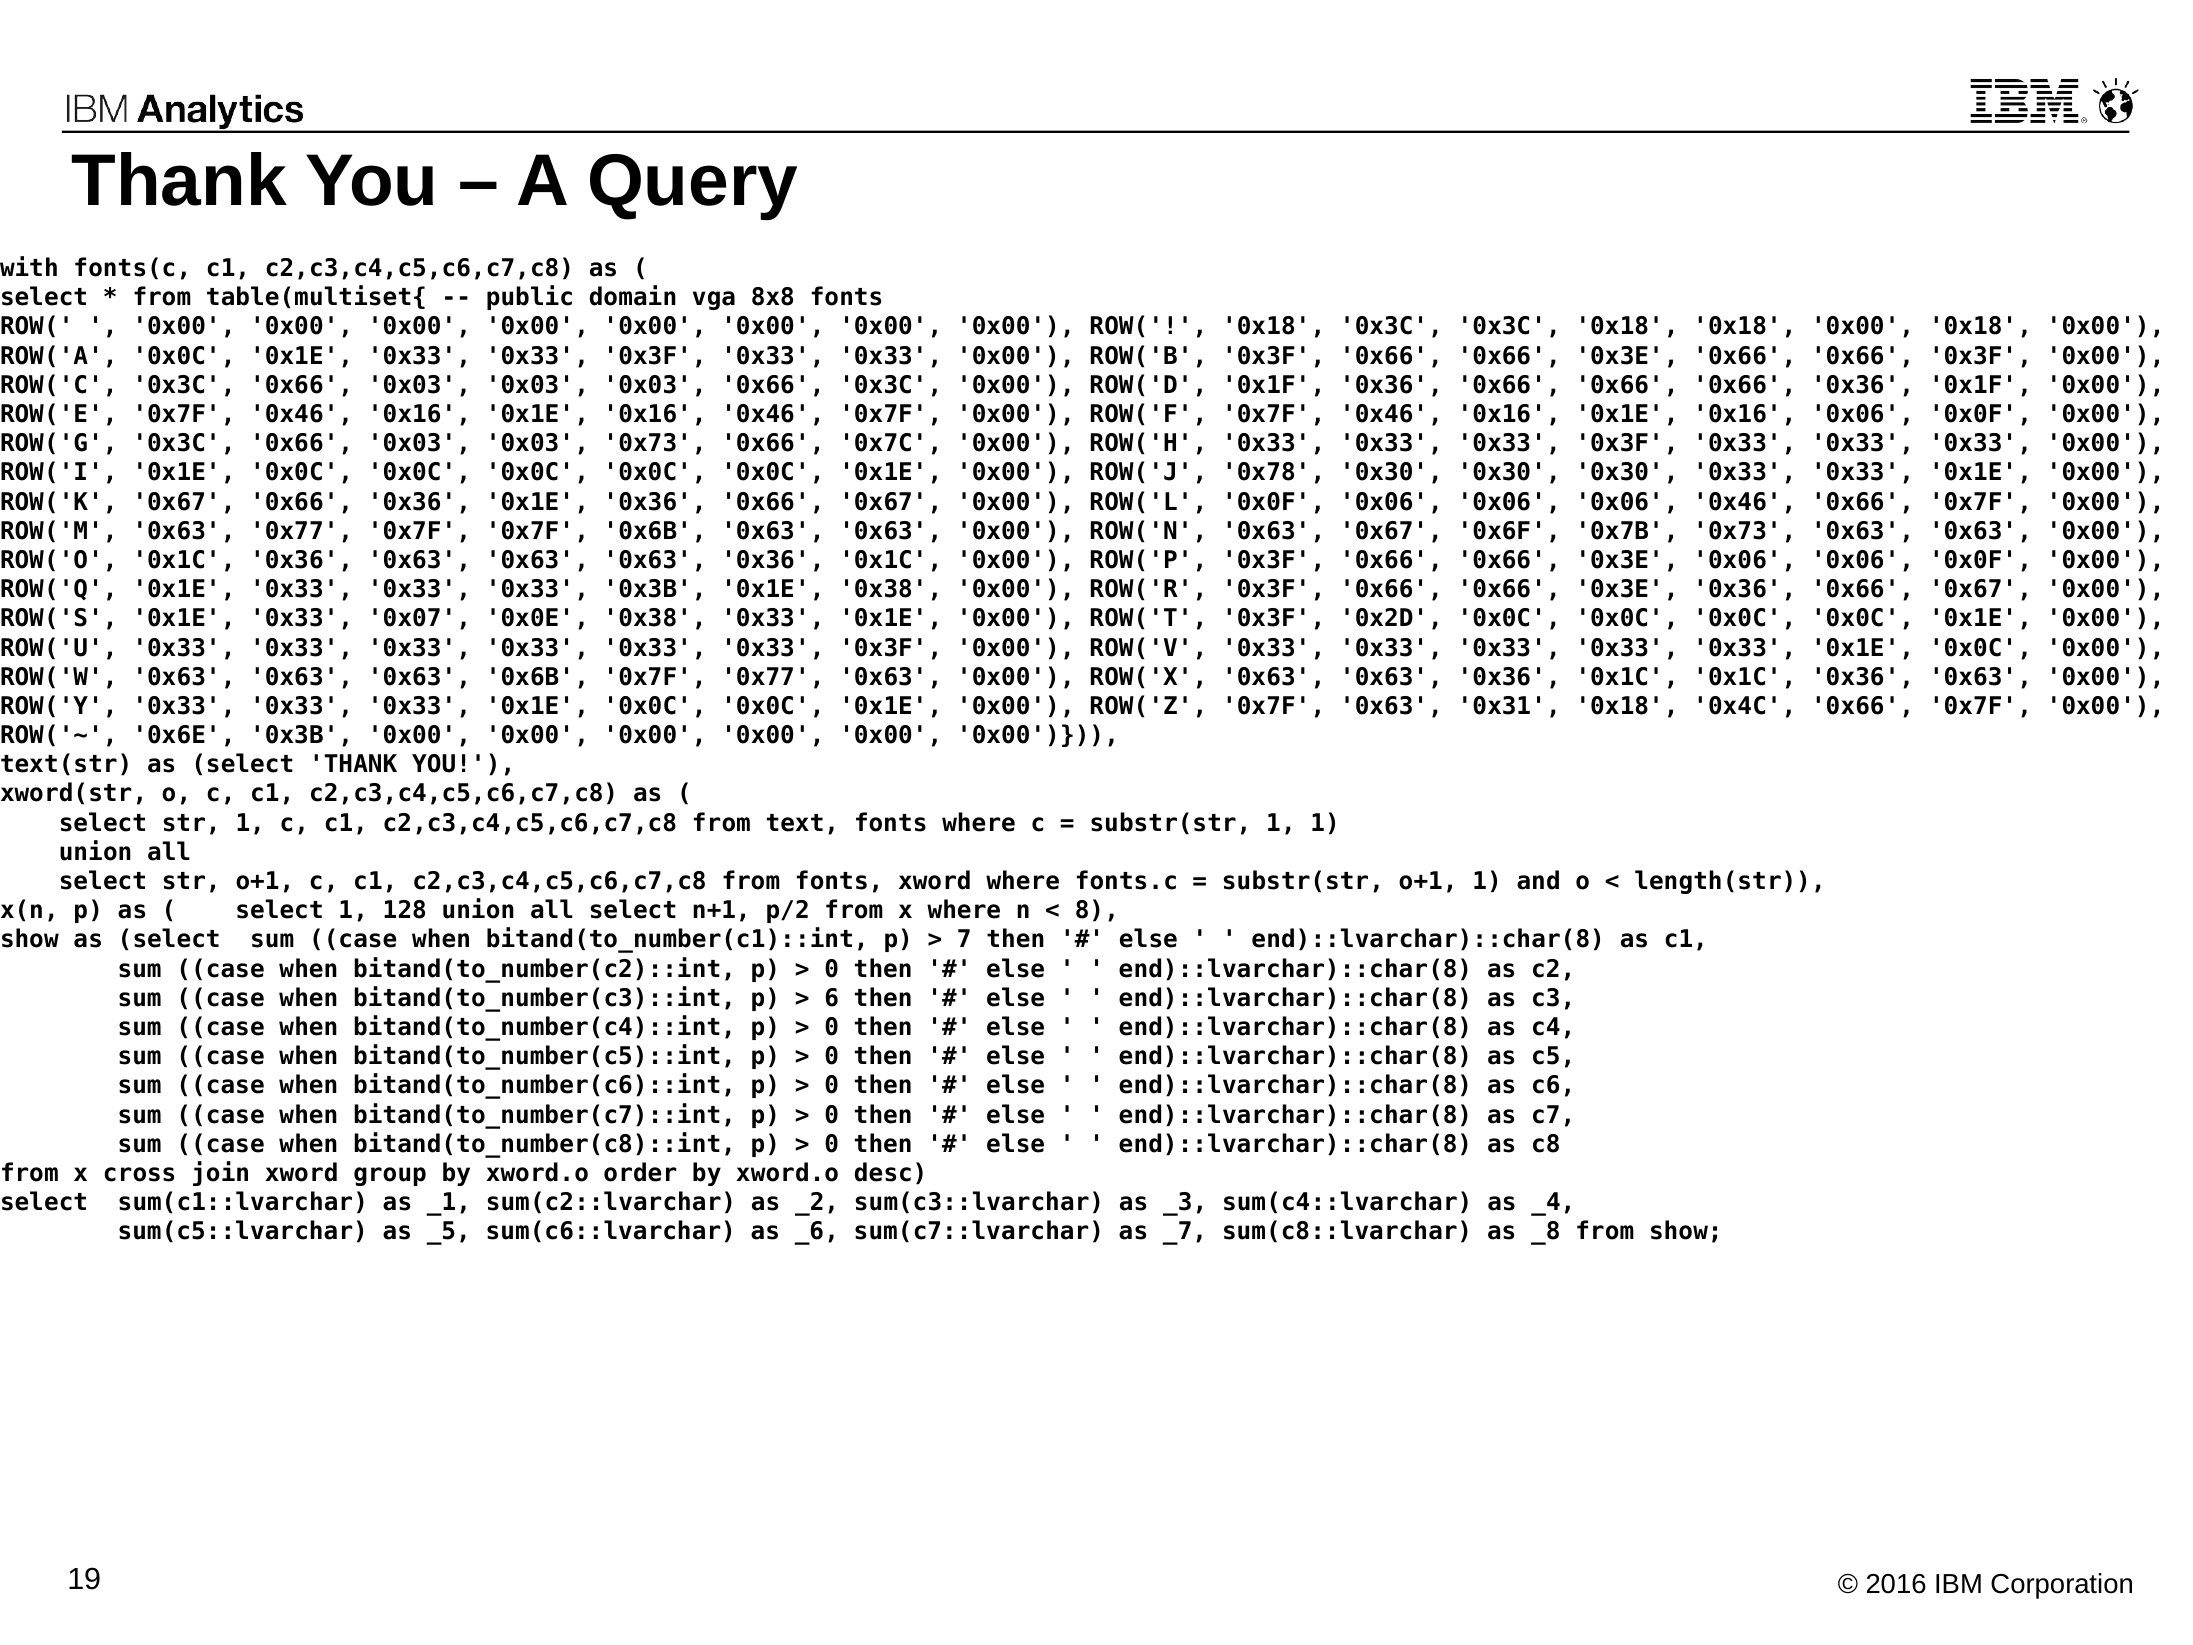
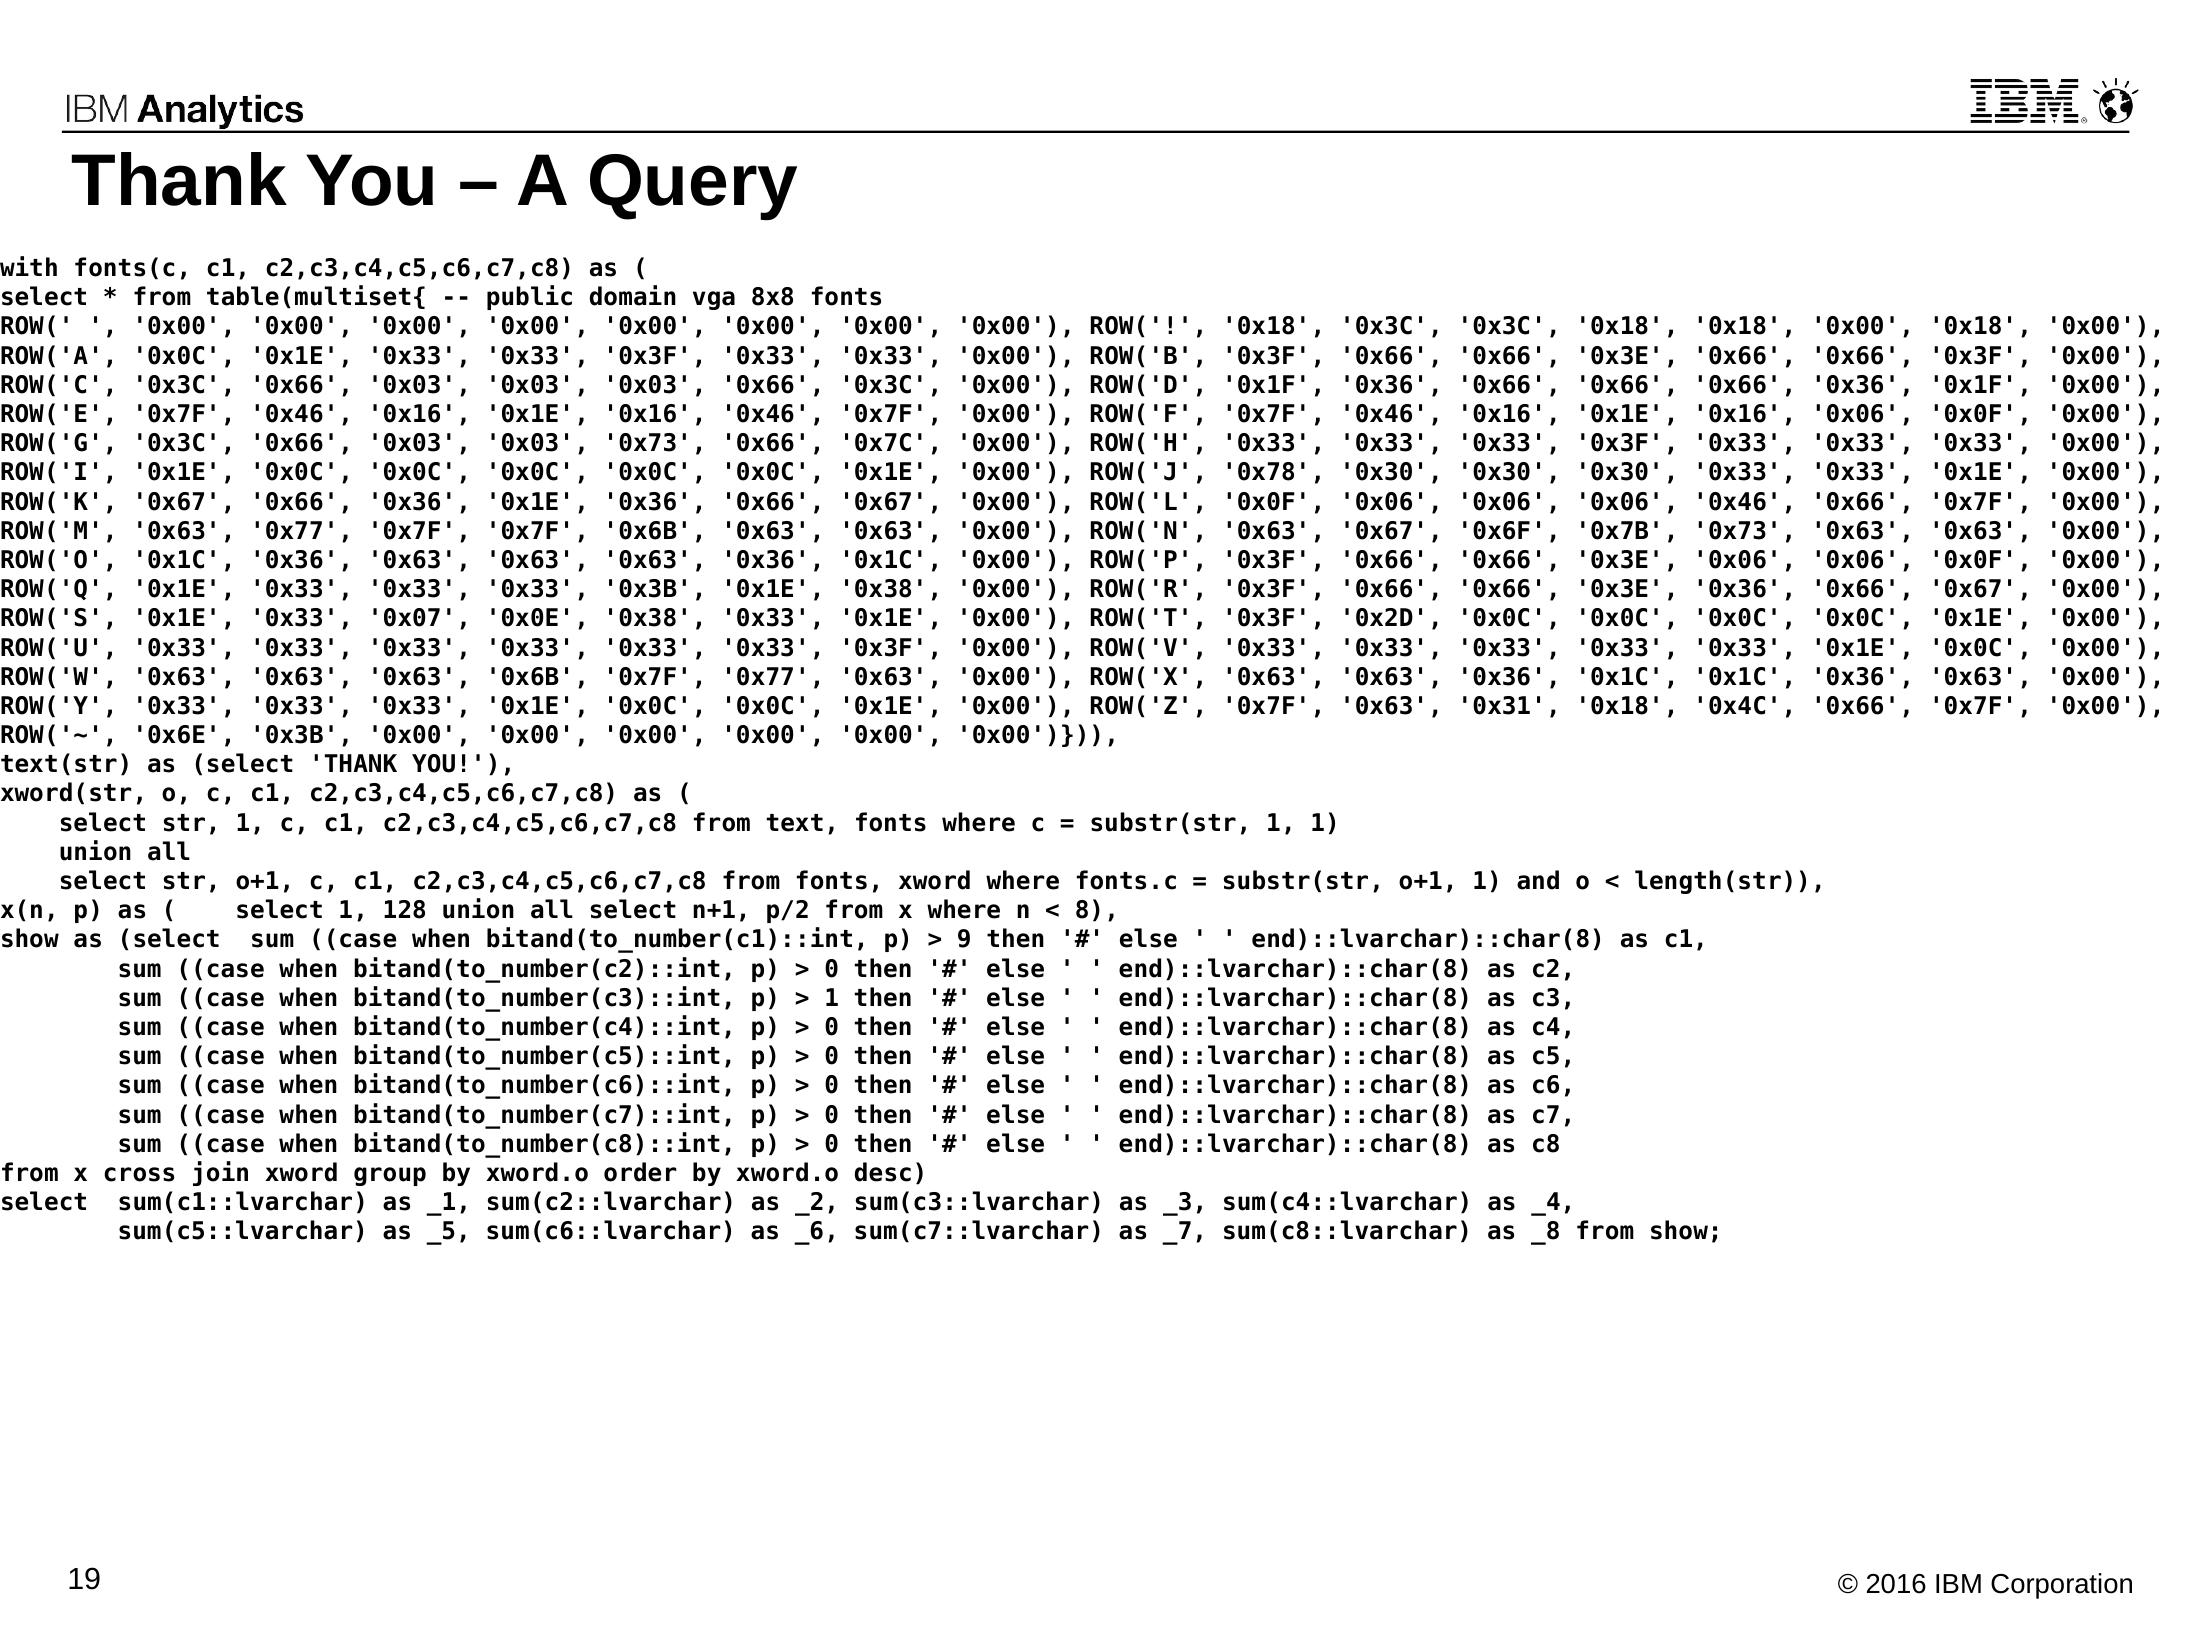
7: 7 -> 9 (964, 940)
6: 6 -> 1 (832, 998)
